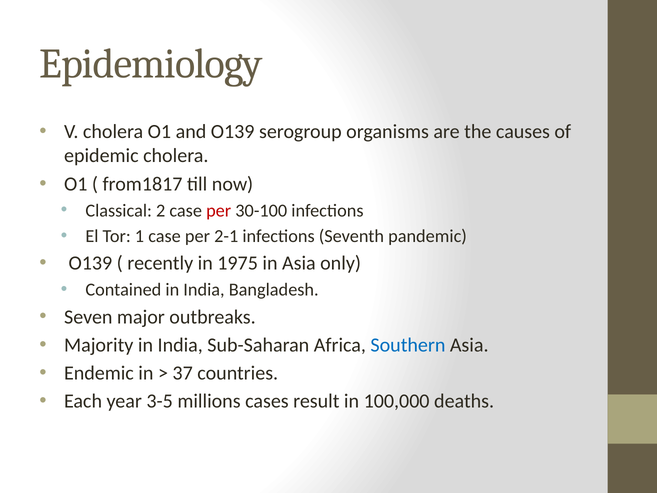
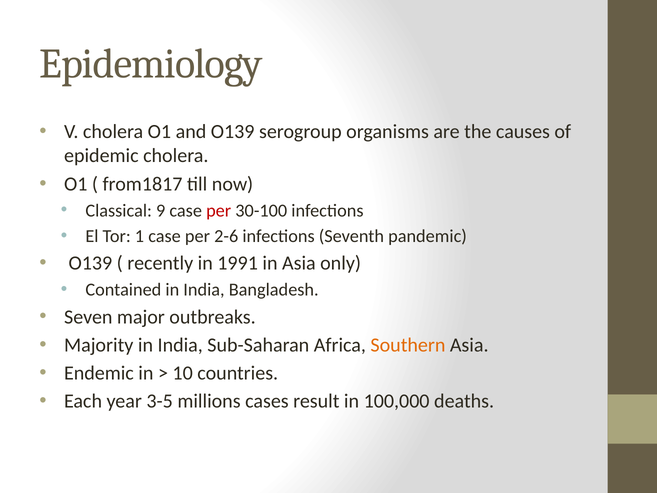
2: 2 -> 9 (161, 210)
2-1: 2-1 -> 2-6 (226, 236)
1975: 1975 -> 1991 (238, 263)
Southern colour: blue -> orange (408, 345)
37: 37 -> 10 (183, 373)
